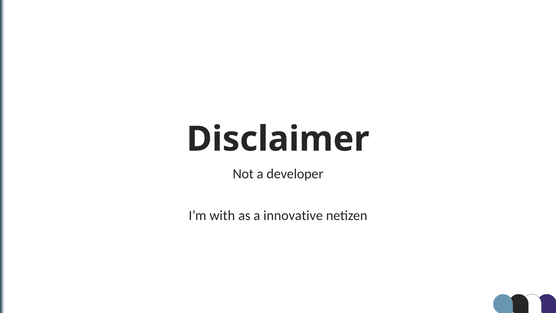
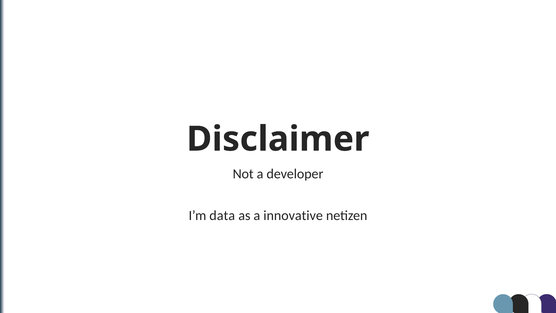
with: with -> data (222, 215)
